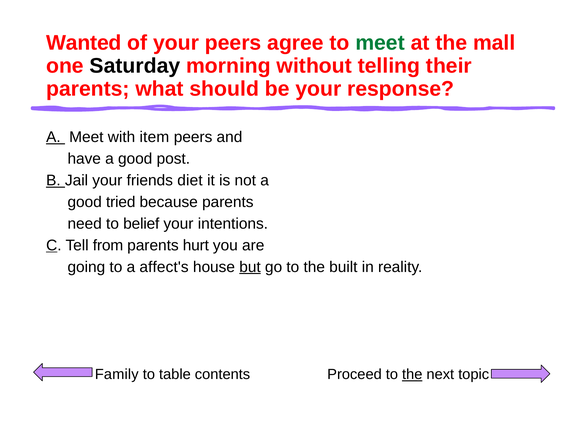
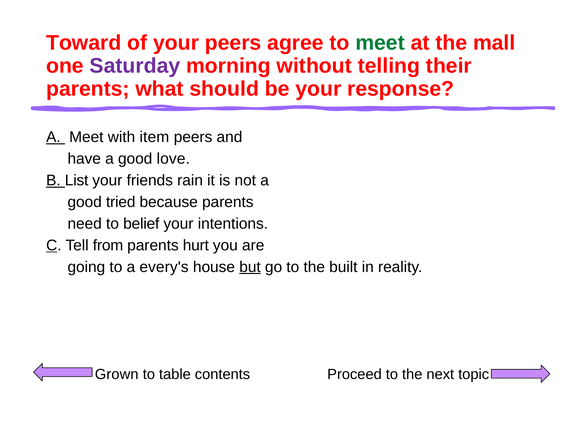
Wanted: Wanted -> Toward (84, 43)
Saturday colour: black -> purple (135, 66)
post: post -> love (173, 159)
Jail: Jail -> List (77, 180)
diet: diet -> rain (190, 180)
affect's: affect's -> every's (164, 267)
Family: Family -> Grown (117, 374)
the underline: present -> none (412, 374)
